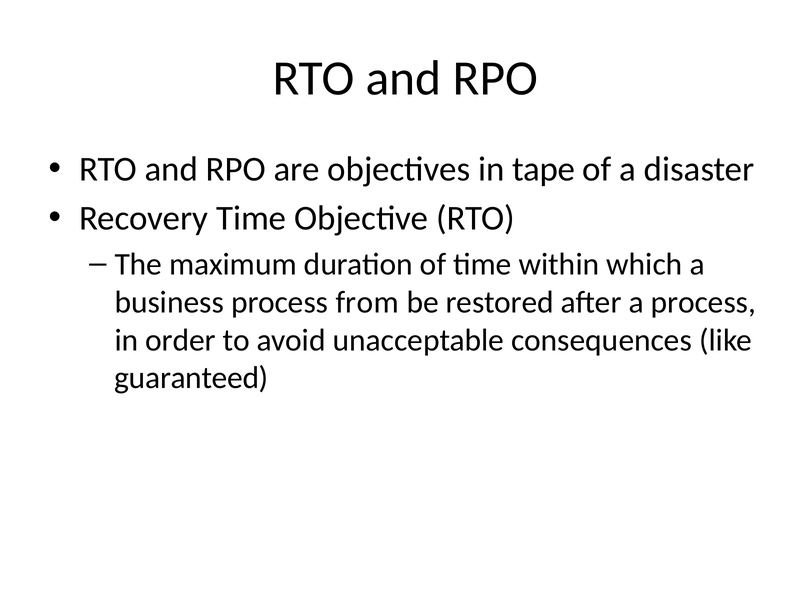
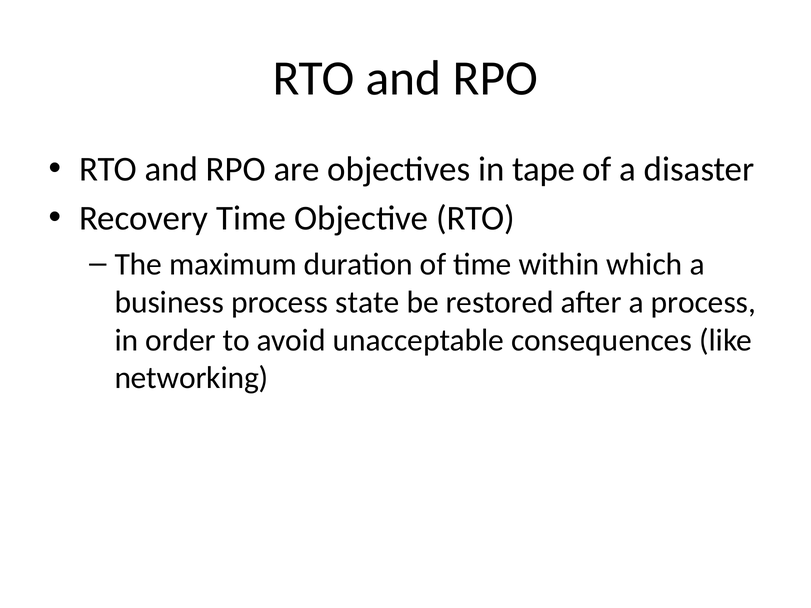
from: from -> state (367, 302)
guaranteed: guaranteed -> networking (191, 378)
